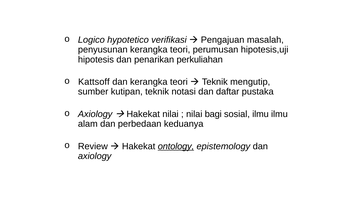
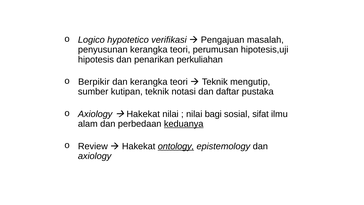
Kattsoff: Kattsoff -> Berpikir (94, 82)
sosial ilmu: ilmu -> sifat (261, 114)
keduanya underline: none -> present (184, 124)
